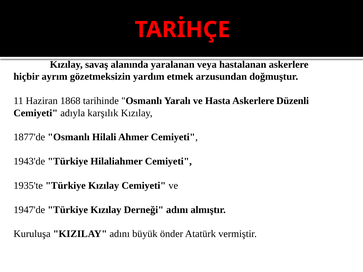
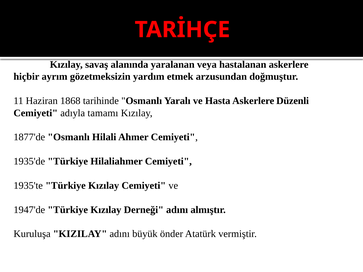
karşılık: karşılık -> tamamı (103, 113)
1943'de: 1943'de -> 1935'de (29, 161)
